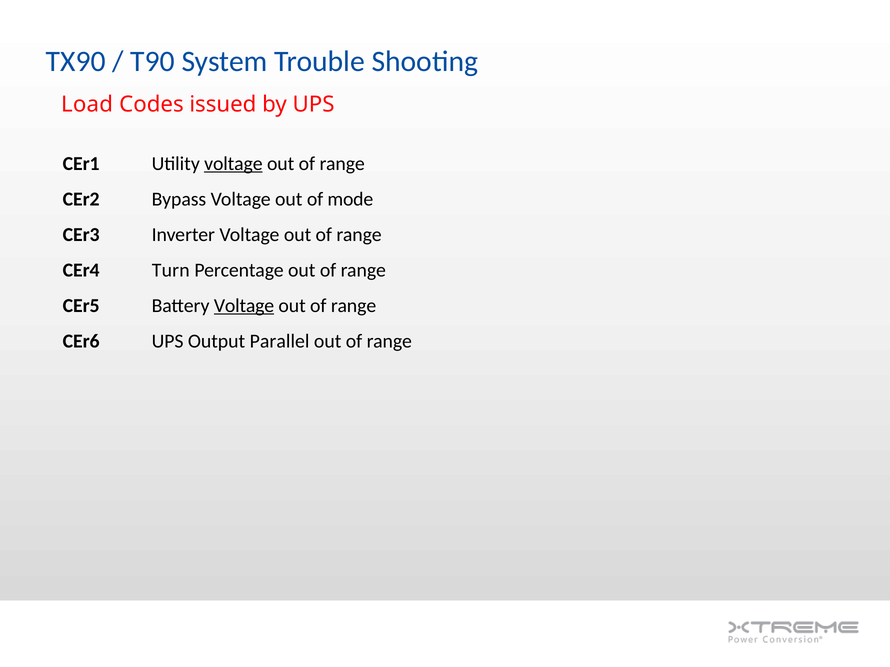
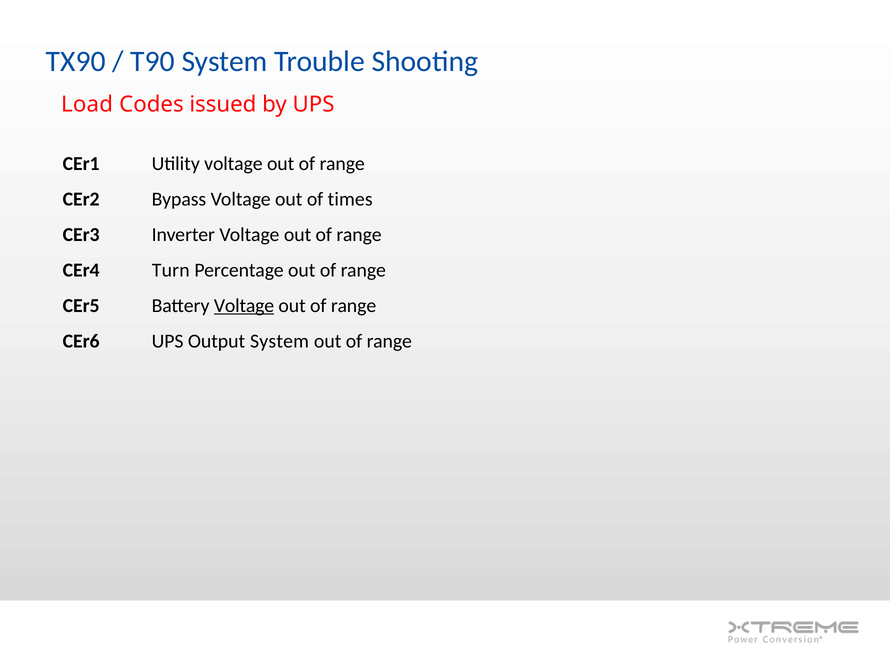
voltage underline: present -> none (233, 164)
mode: mode -> times (350, 199)
Output Parallel: Parallel -> System (280, 341)
